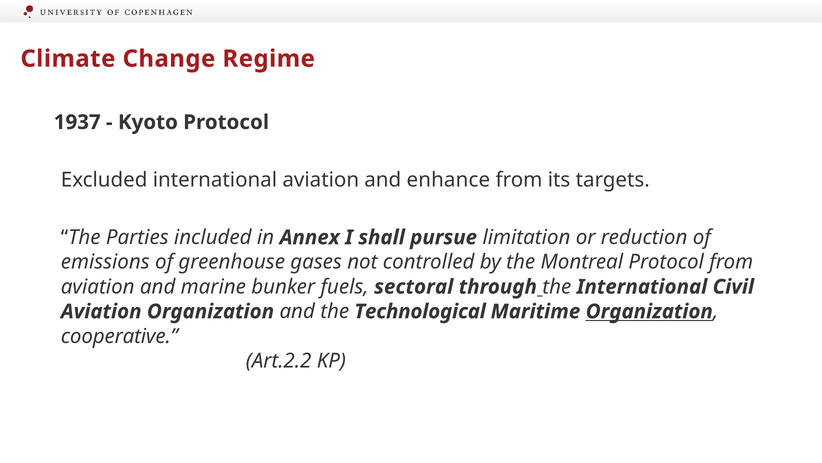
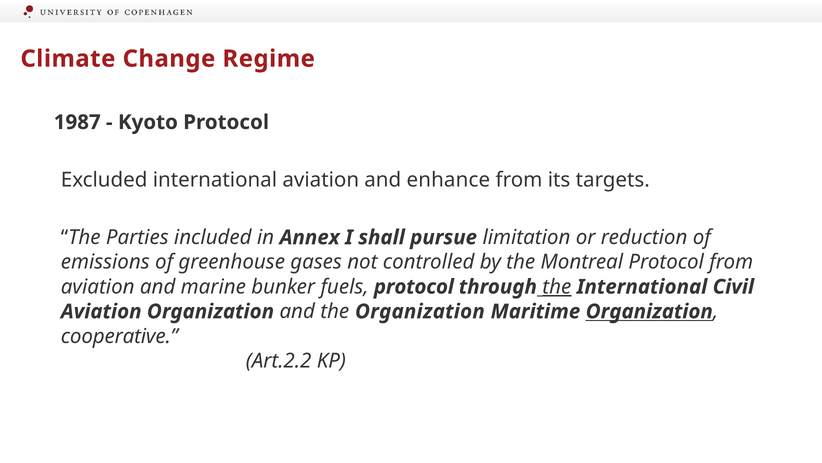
1937: 1937 -> 1987 (77, 122)
fuels sectoral: sectoral -> protocol (414, 286)
the underline: none -> present (557, 286)
the Technological: Technological -> Organization (420, 311)
